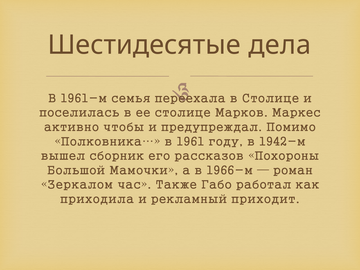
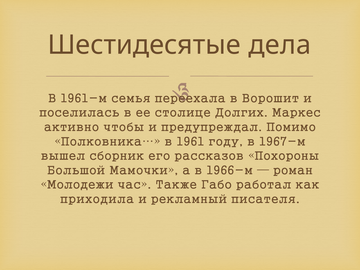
в Столице: Столице -> Ворошит (270, 98)
Марков: Марков -> Долгих (241, 113)
1942-м: 1942-м -> 1967-м (282, 142)
Зеркалом: Зеркалом -> Молодежи (77, 185)
приходит: приходит -> писателя (265, 199)
